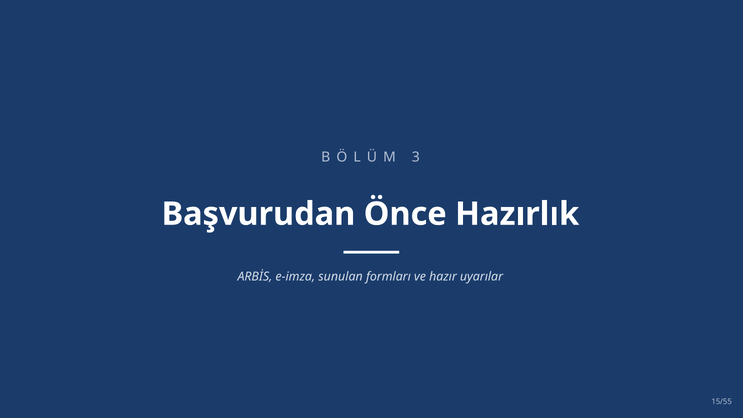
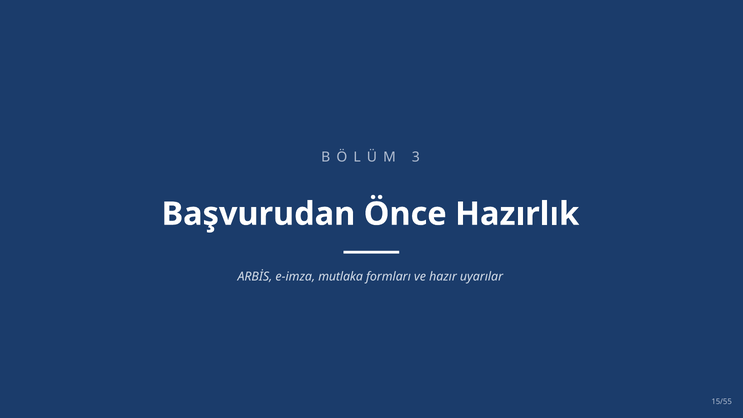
sunulan: sunulan -> mutlaka (341, 277)
